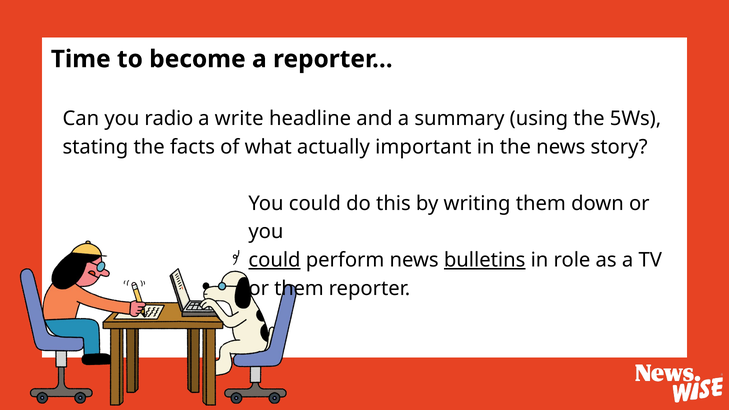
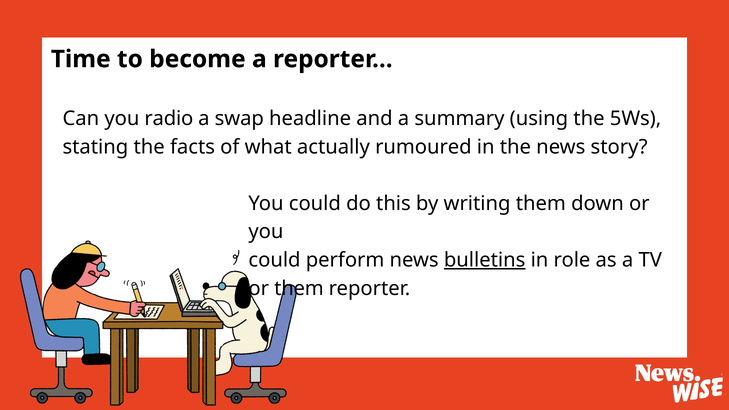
write: write -> swap (239, 119)
important: important -> rumoured (423, 147)
could underline: present -> none (275, 260)
